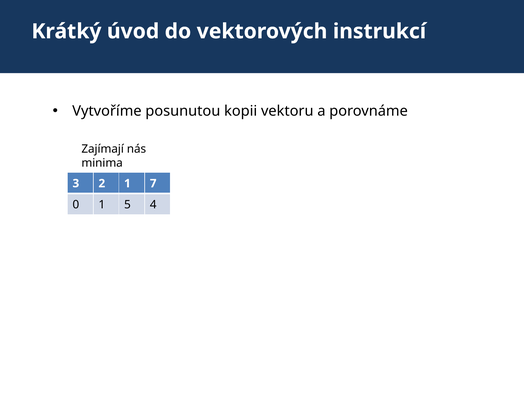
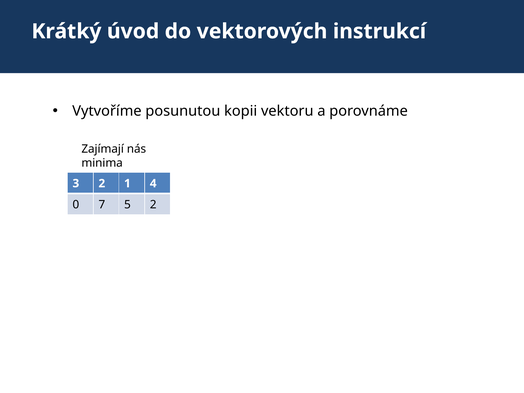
7: 7 -> 4 (153, 183)
0 1: 1 -> 7 (102, 205)
5 4: 4 -> 2 (153, 205)
